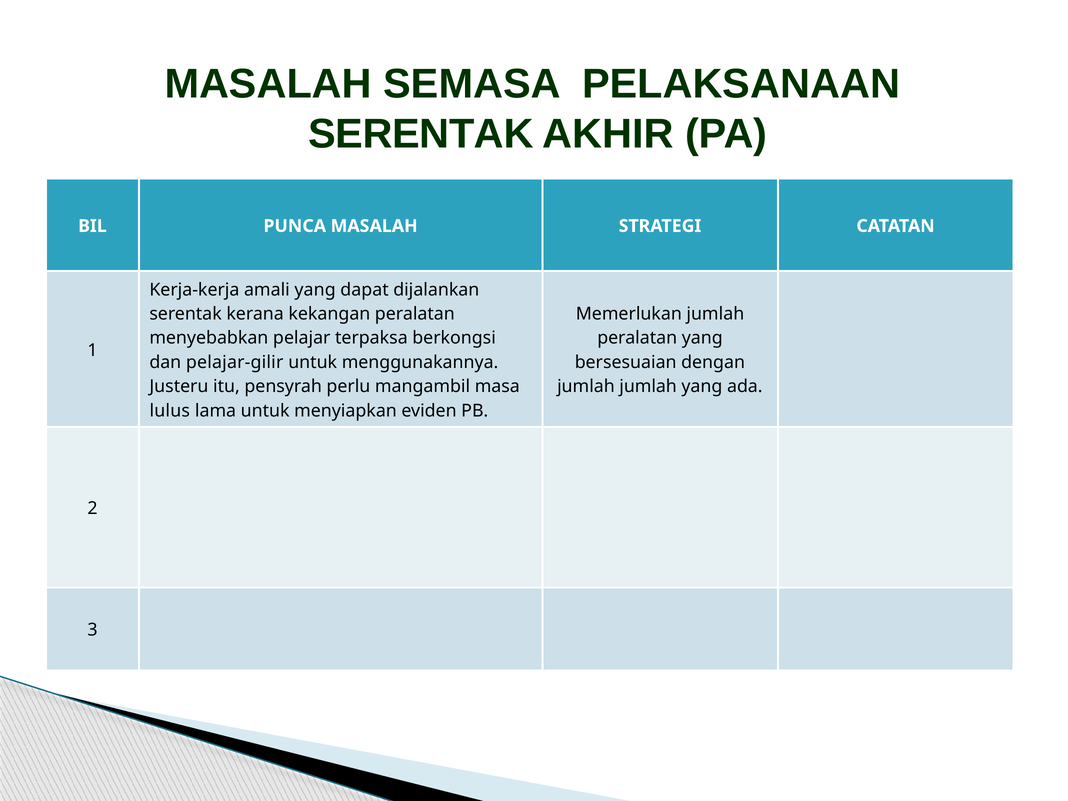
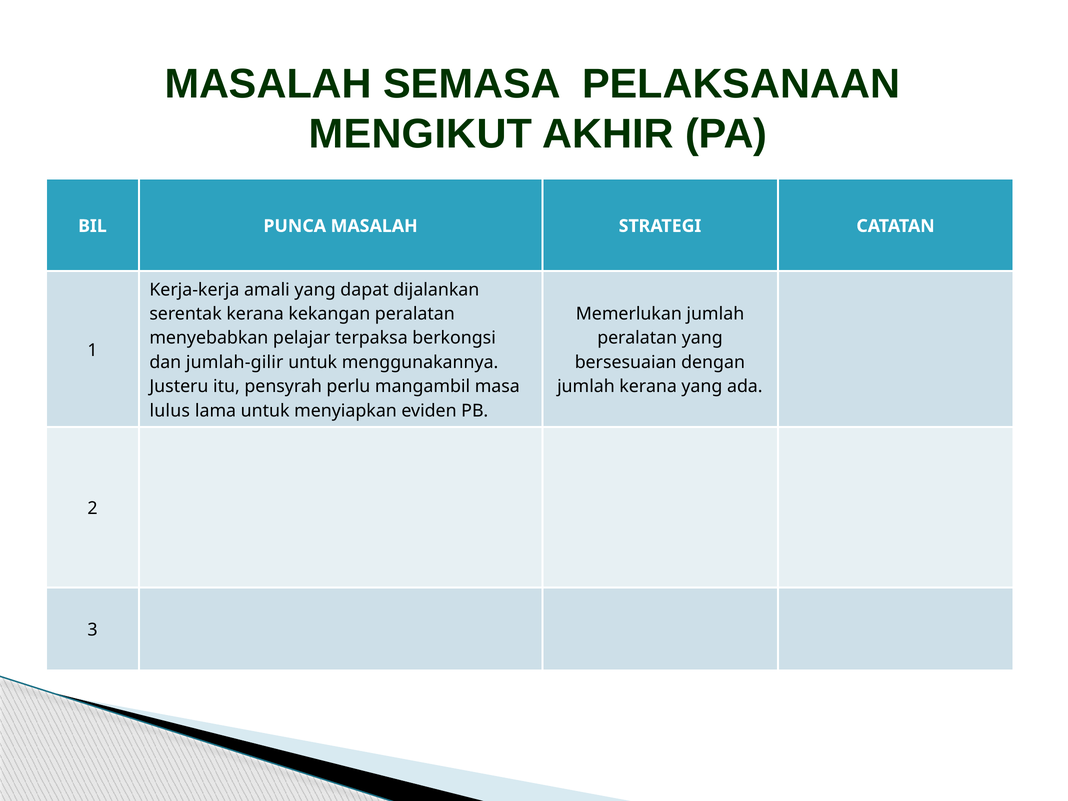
SERENTAK: SERENTAK -> MENGIKUT (421, 134)
pelajar-gilir: pelajar-gilir -> jumlah-gilir (235, 362)
jumlah jumlah: jumlah -> kerana (648, 387)
